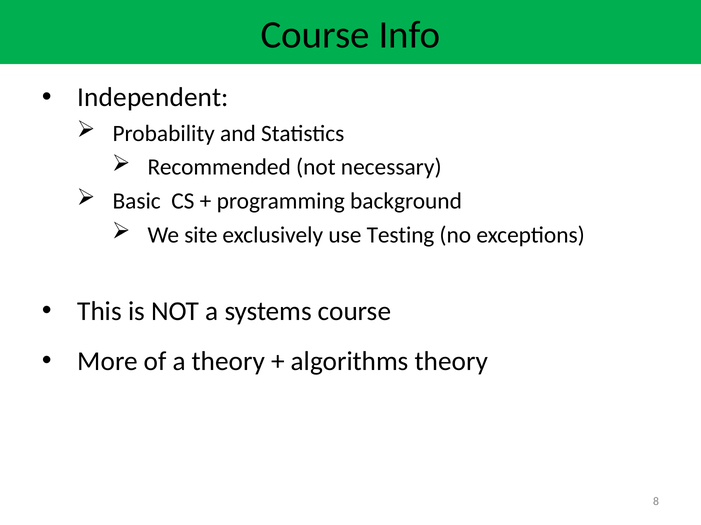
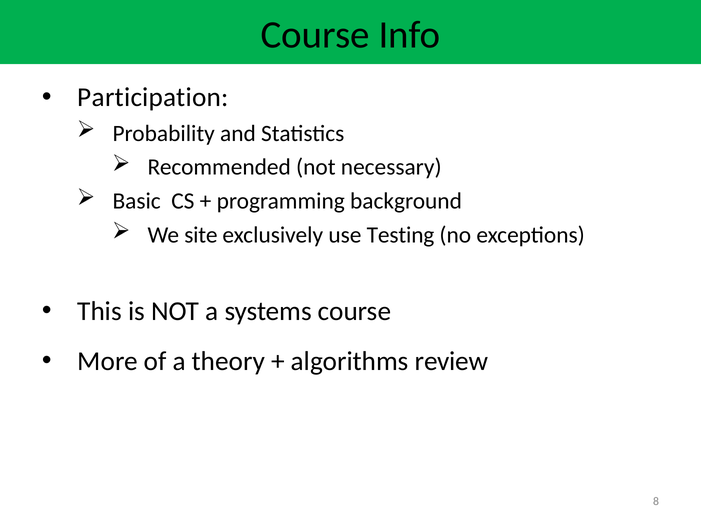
Independent: Independent -> Participation (153, 98)
algorithms theory: theory -> review (451, 362)
